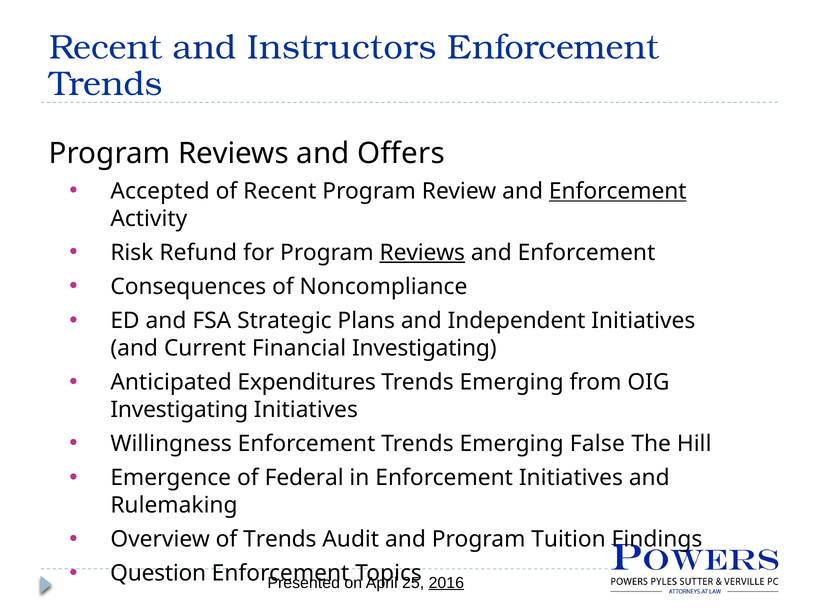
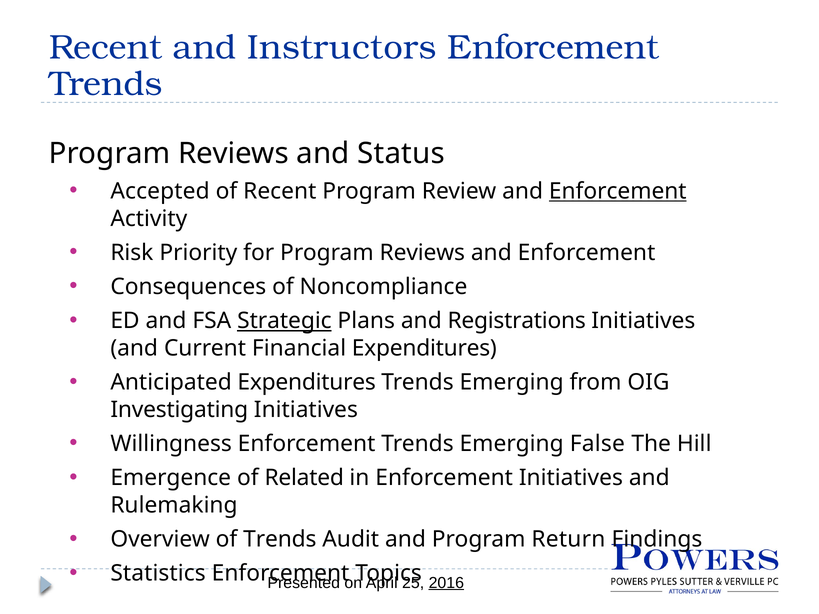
Offers: Offers -> Status (401, 154)
Refund: Refund -> Priority (198, 253)
Reviews underline: present -> none (422, 253)
Strategic underline: none -> present (284, 321)
Independent: Independent -> Registrations (517, 321)
Financial Investigating: Investigating -> Expenditures (424, 348)
Federal: Federal -> Related (304, 478)
Tuition: Tuition -> Return (568, 540)
Question: Question -> Statistics (158, 574)
